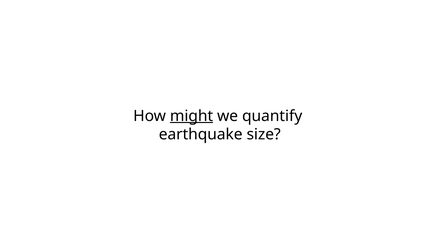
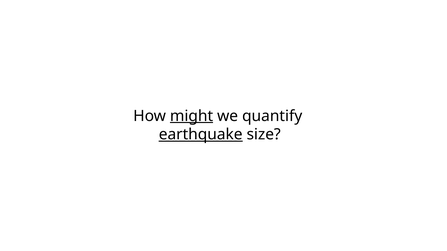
earthquake underline: none -> present (201, 135)
